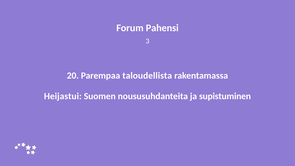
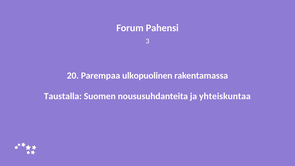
taloudellista: taloudellista -> ulkopuolinen (147, 76)
Heijastui: Heijastui -> Taustalla (63, 96)
supistuminen: supistuminen -> yhteiskuntaa (225, 96)
